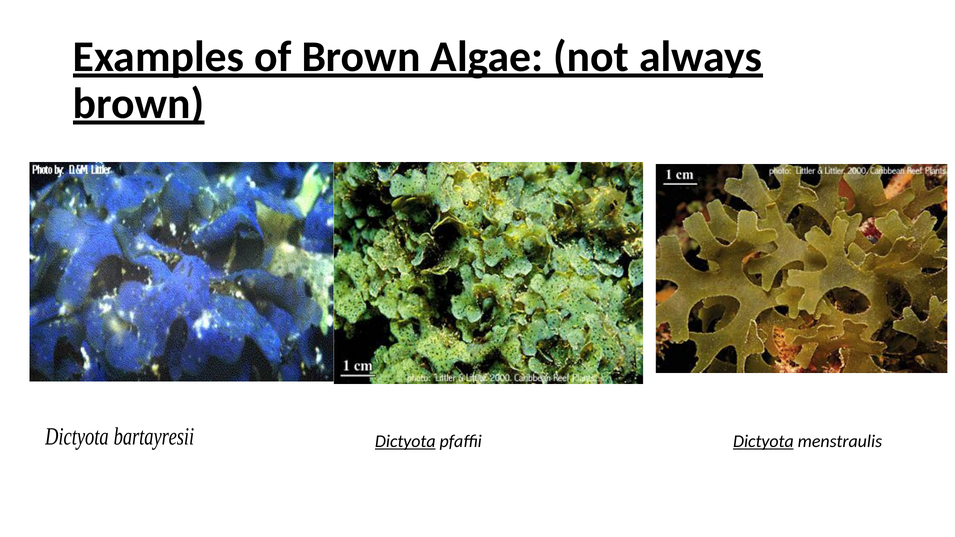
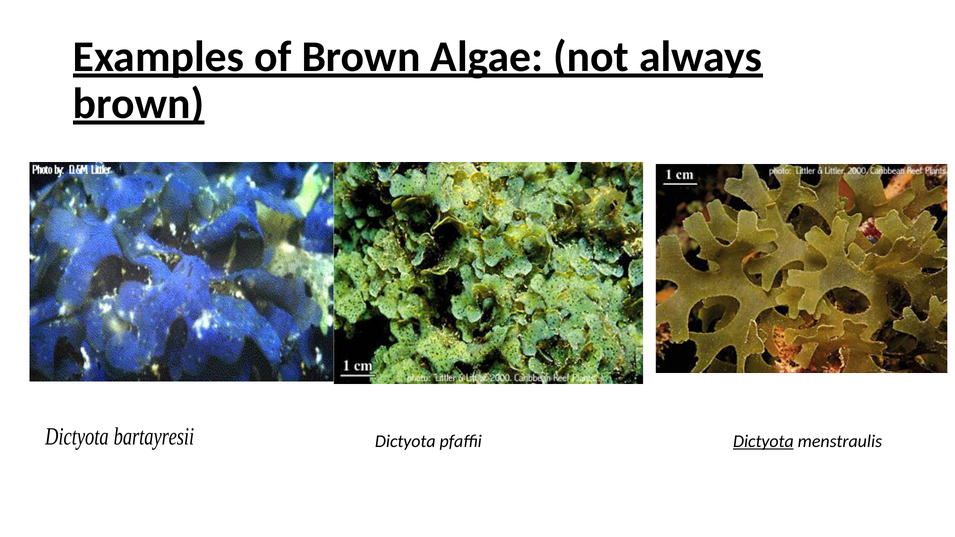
Dictyota underline: present -> none (405, 442)
